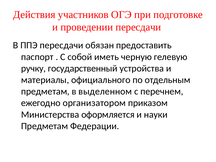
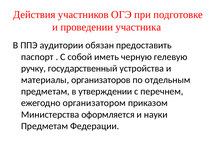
проведении пересдачи: пересдачи -> участника (138, 27)
ППЭ пересдачи: пересдачи -> аудитории (61, 45)
официального: официального -> организаторов (101, 80)
выделенном: выделенном -> утверждении (105, 91)
